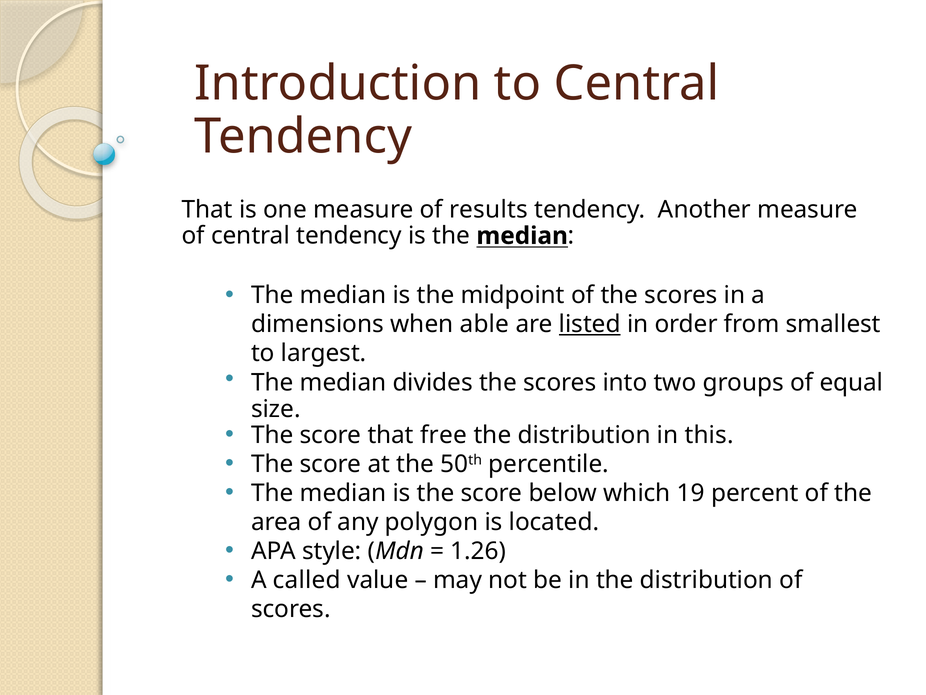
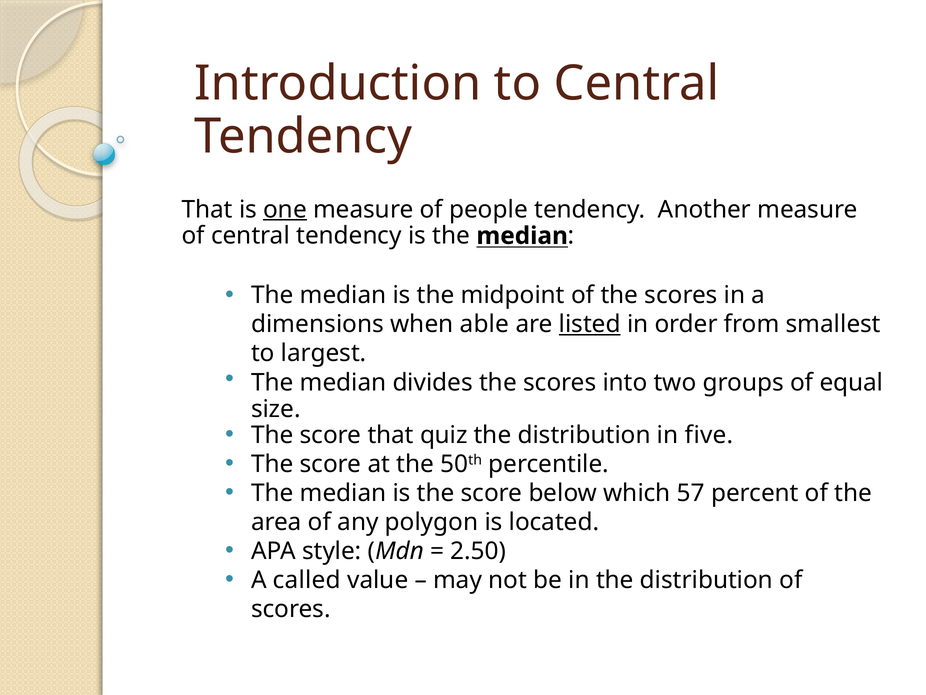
one underline: none -> present (285, 209)
results: results -> people (489, 209)
free: free -> quiz (444, 435)
this: this -> five (709, 435)
19: 19 -> 57 (691, 493)
1.26: 1.26 -> 2.50 (478, 551)
